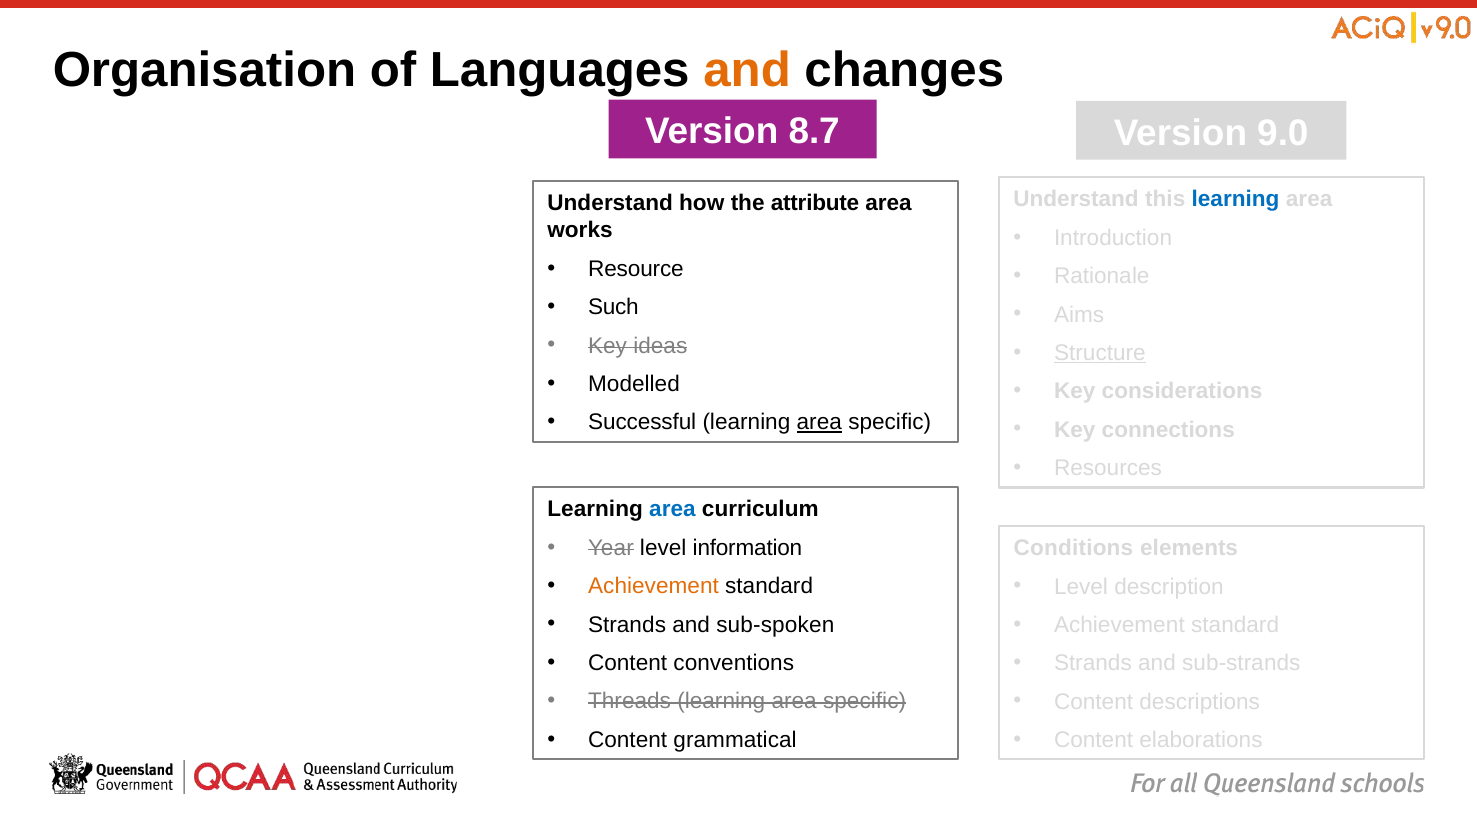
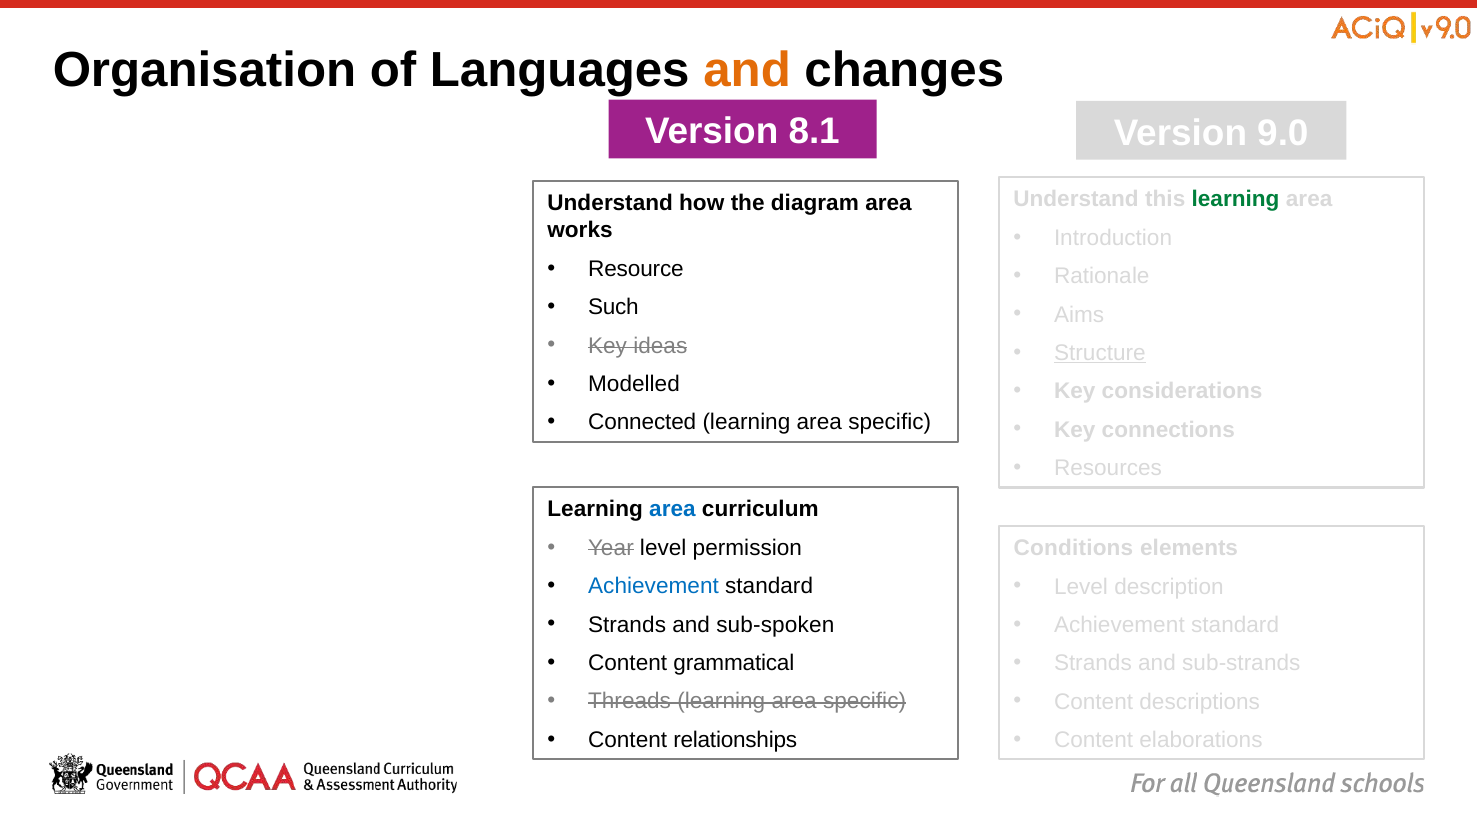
8.7: 8.7 -> 8.1 (814, 132)
learning colour: blue -> green (1236, 199)
attribute: attribute -> diagram (815, 203)
Successful: Successful -> Connected (642, 422)
area underline: present -> none (819, 422)
information: information -> permission (747, 548)
Achievement colour: orange -> blue (654, 586)
conventions: conventions -> grammatical (734, 663)
grammatical: grammatical -> relationships (735, 740)
